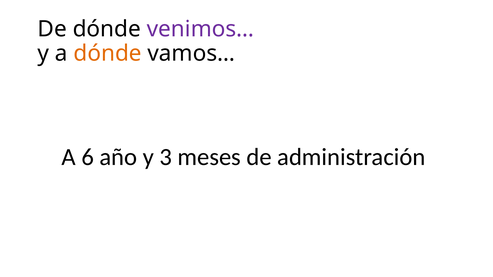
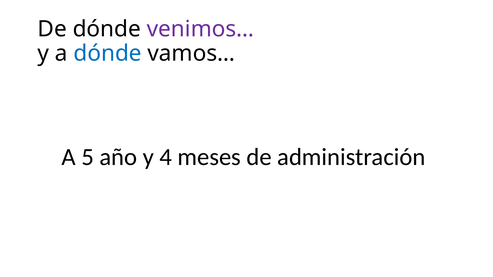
dónde colour: orange -> blue (108, 54)
6: 6 -> 5 (88, 157)
3: 3 -> 4 (166, 157)
